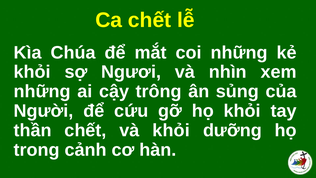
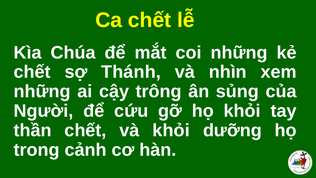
khỏi: khỏi -> chết (32, 72)
Ngươi: Ngươi -> Thánh (131, 72)
